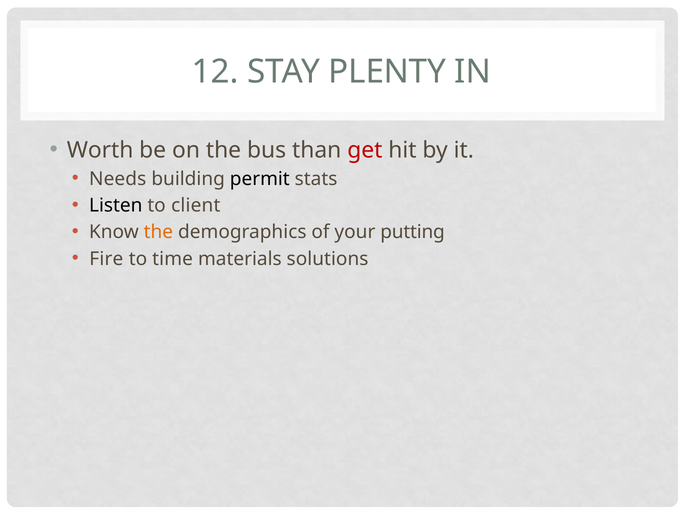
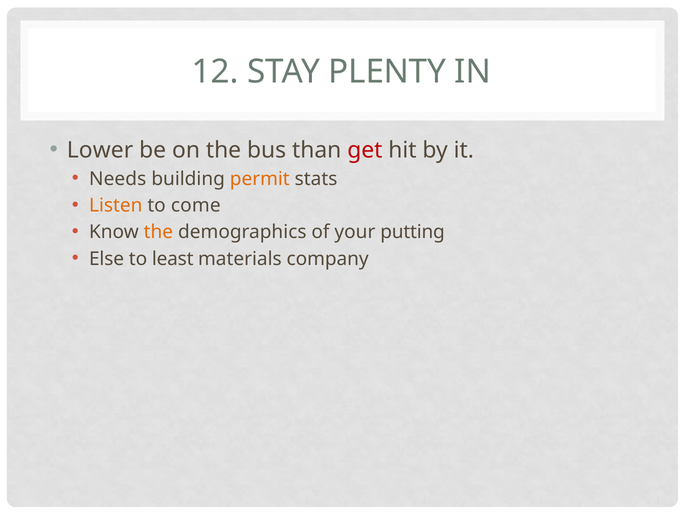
Worth: Worth -> Lower (100, 150)
permit colour: black -> orange (260, 179)
Listen colour: black -> orange (116, 205)
client: client -> come (196, 205)
Fire: Fire -> Else (107, 259)
time: time -> least (173, 259)
solutions: solutions -> company (328, 259)
